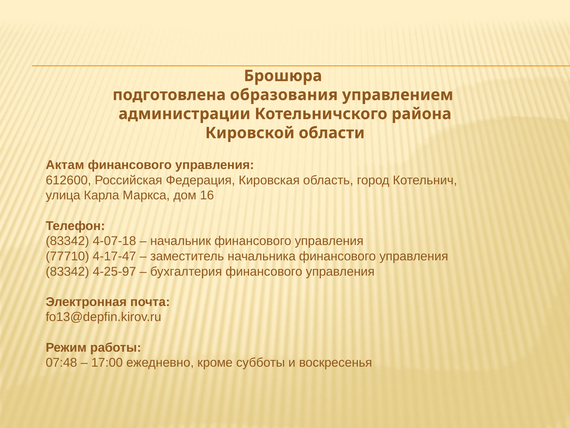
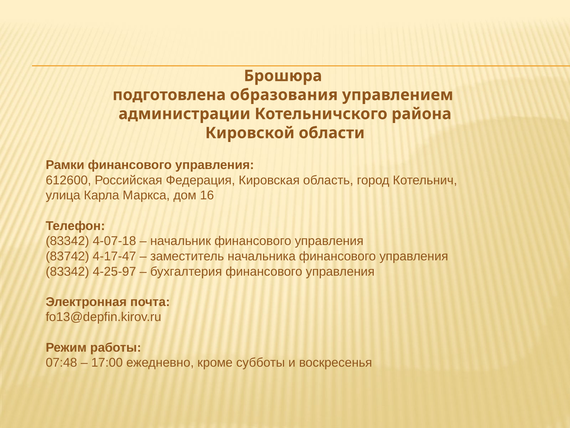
Актам: Актам -> Рамки (65, 165)
77710: 77710 -> 83742 (67, 256)
